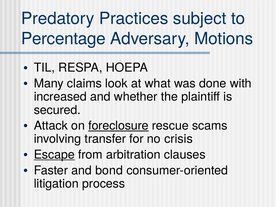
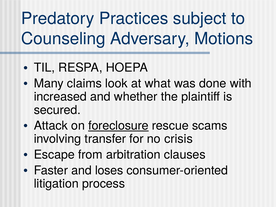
Percentage: Percentage -> Counseling (63, 39)
Escape underline: present -> none (54, 155)
bond: bond -> loses (109, 170)
